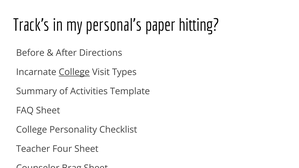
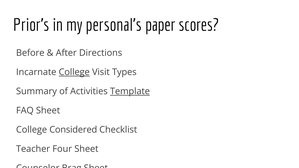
Track’s: Track’s -> Prior’s (31, 25)
hitting: hitting -> scores (199, 25)
Template underline: none -> present (130, 91)
Personality: Personality -> Considered (73, 130)
